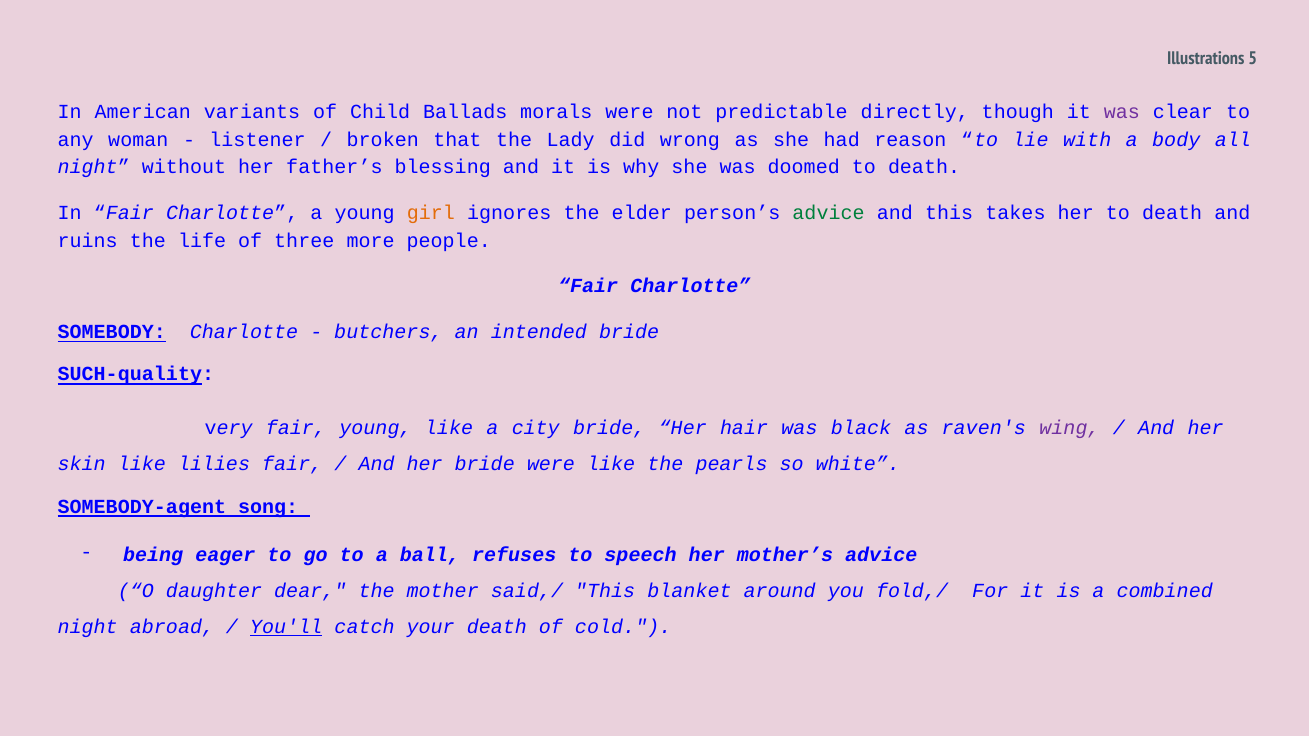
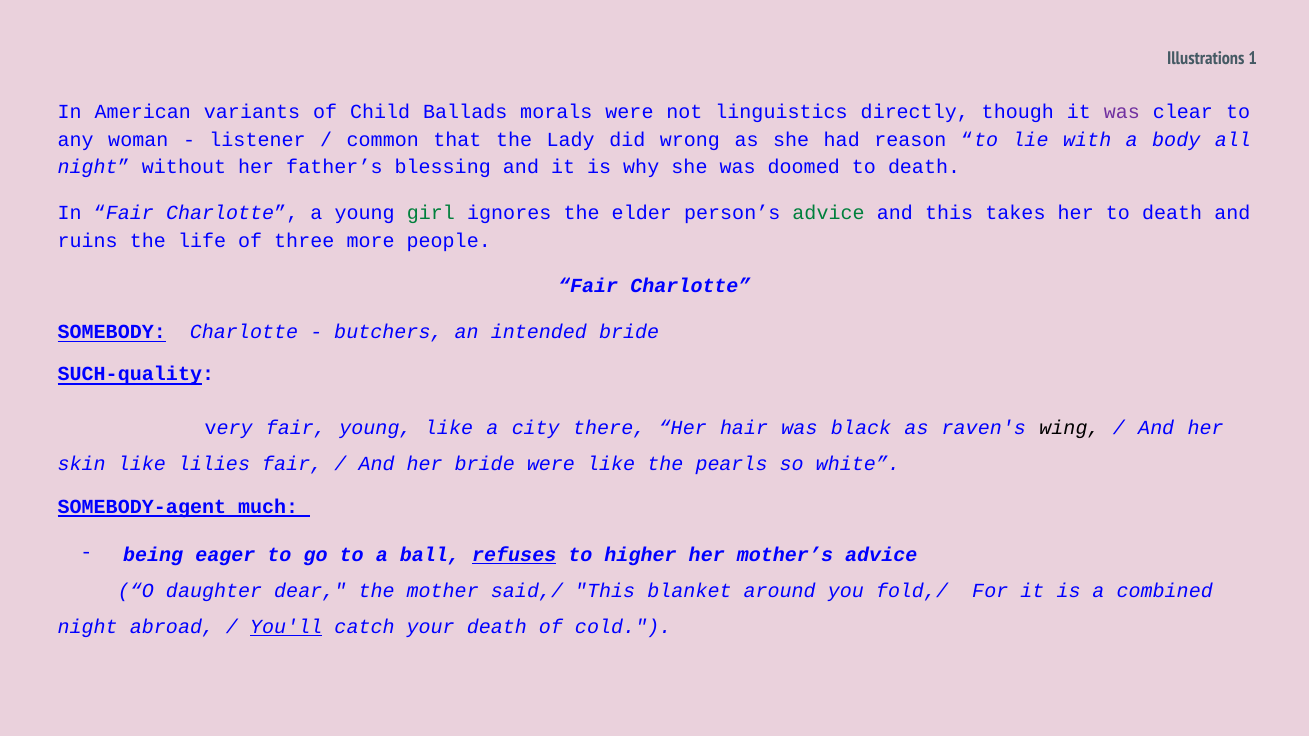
5: 5 -> 1 (1253, 59)
predictable: predictable -> linguistics (782, 112)
broken: broken -> common (383, 140)
girl colour: orange -> green (431, 213)
city bride: bride -> there (609, 429)
wing colour: purple -> black (1069, 429)
song: song -> much (268, 507)
refuses underline: none -> present (514, 555)
speech: speech -> higher (641, 555)
